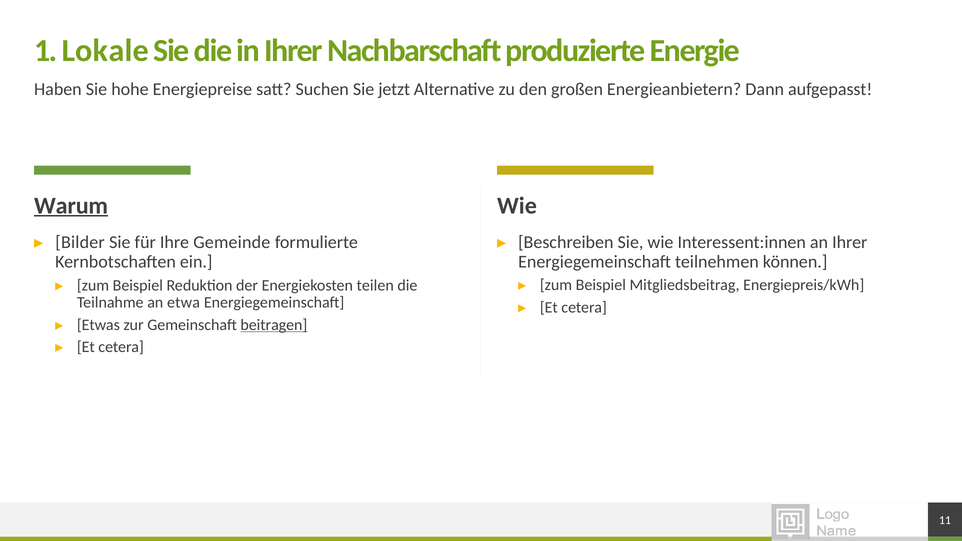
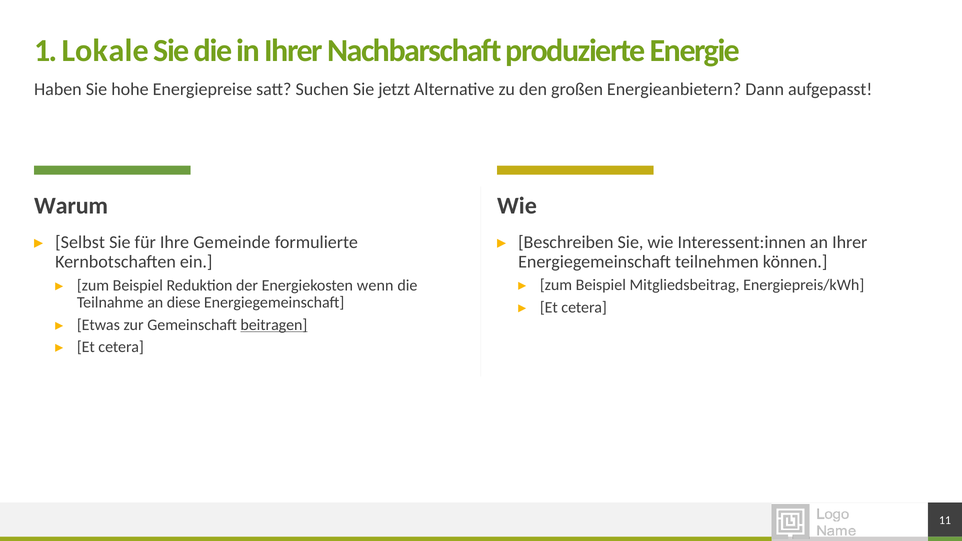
Warum underline: present -> none (71, 206)
Bilder: Bilder -> Selbst (80, 242)
teilen: teilen -> wenn (375, 285)
etwa: etwa -> diese (184, 303)
